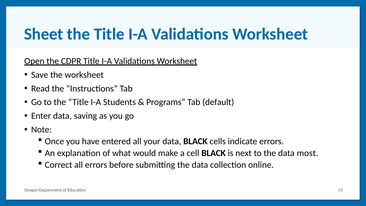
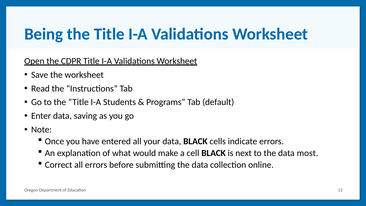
Sheet: Sheet -> Being (44, 34)
